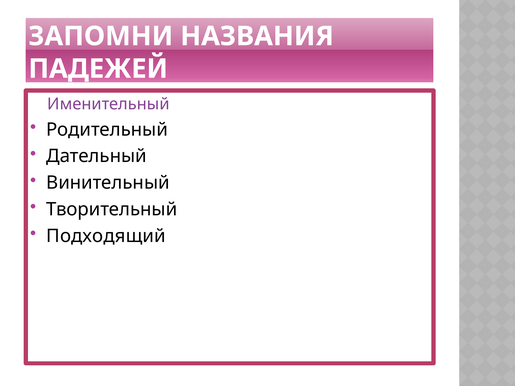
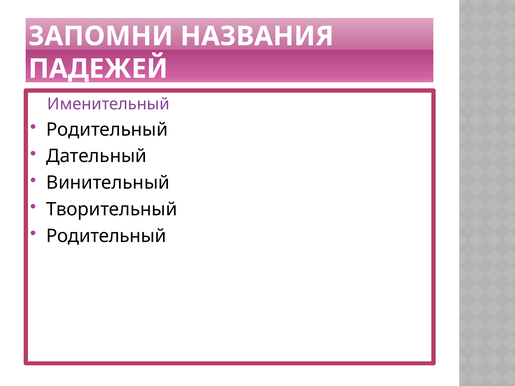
Подходящий: Подходящий -> Родительный (106, 236)
